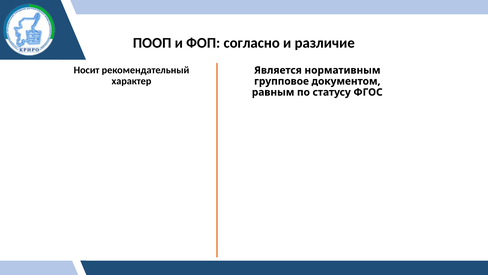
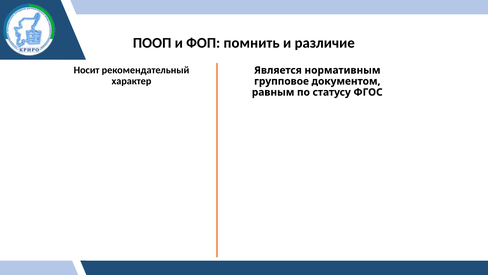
согласно: согласно -> помнить (252, 43)
